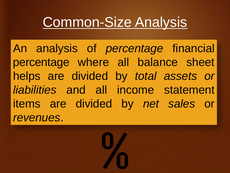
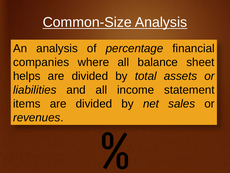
percentage: percentage -> companies (41, 62)
